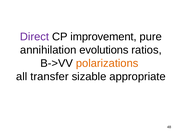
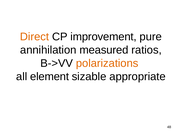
Direct colour: purple -> orange (34, 37)
evolutions: evolutions -> measured (104, 50)
transfer: transfer -> element (50, 77)
